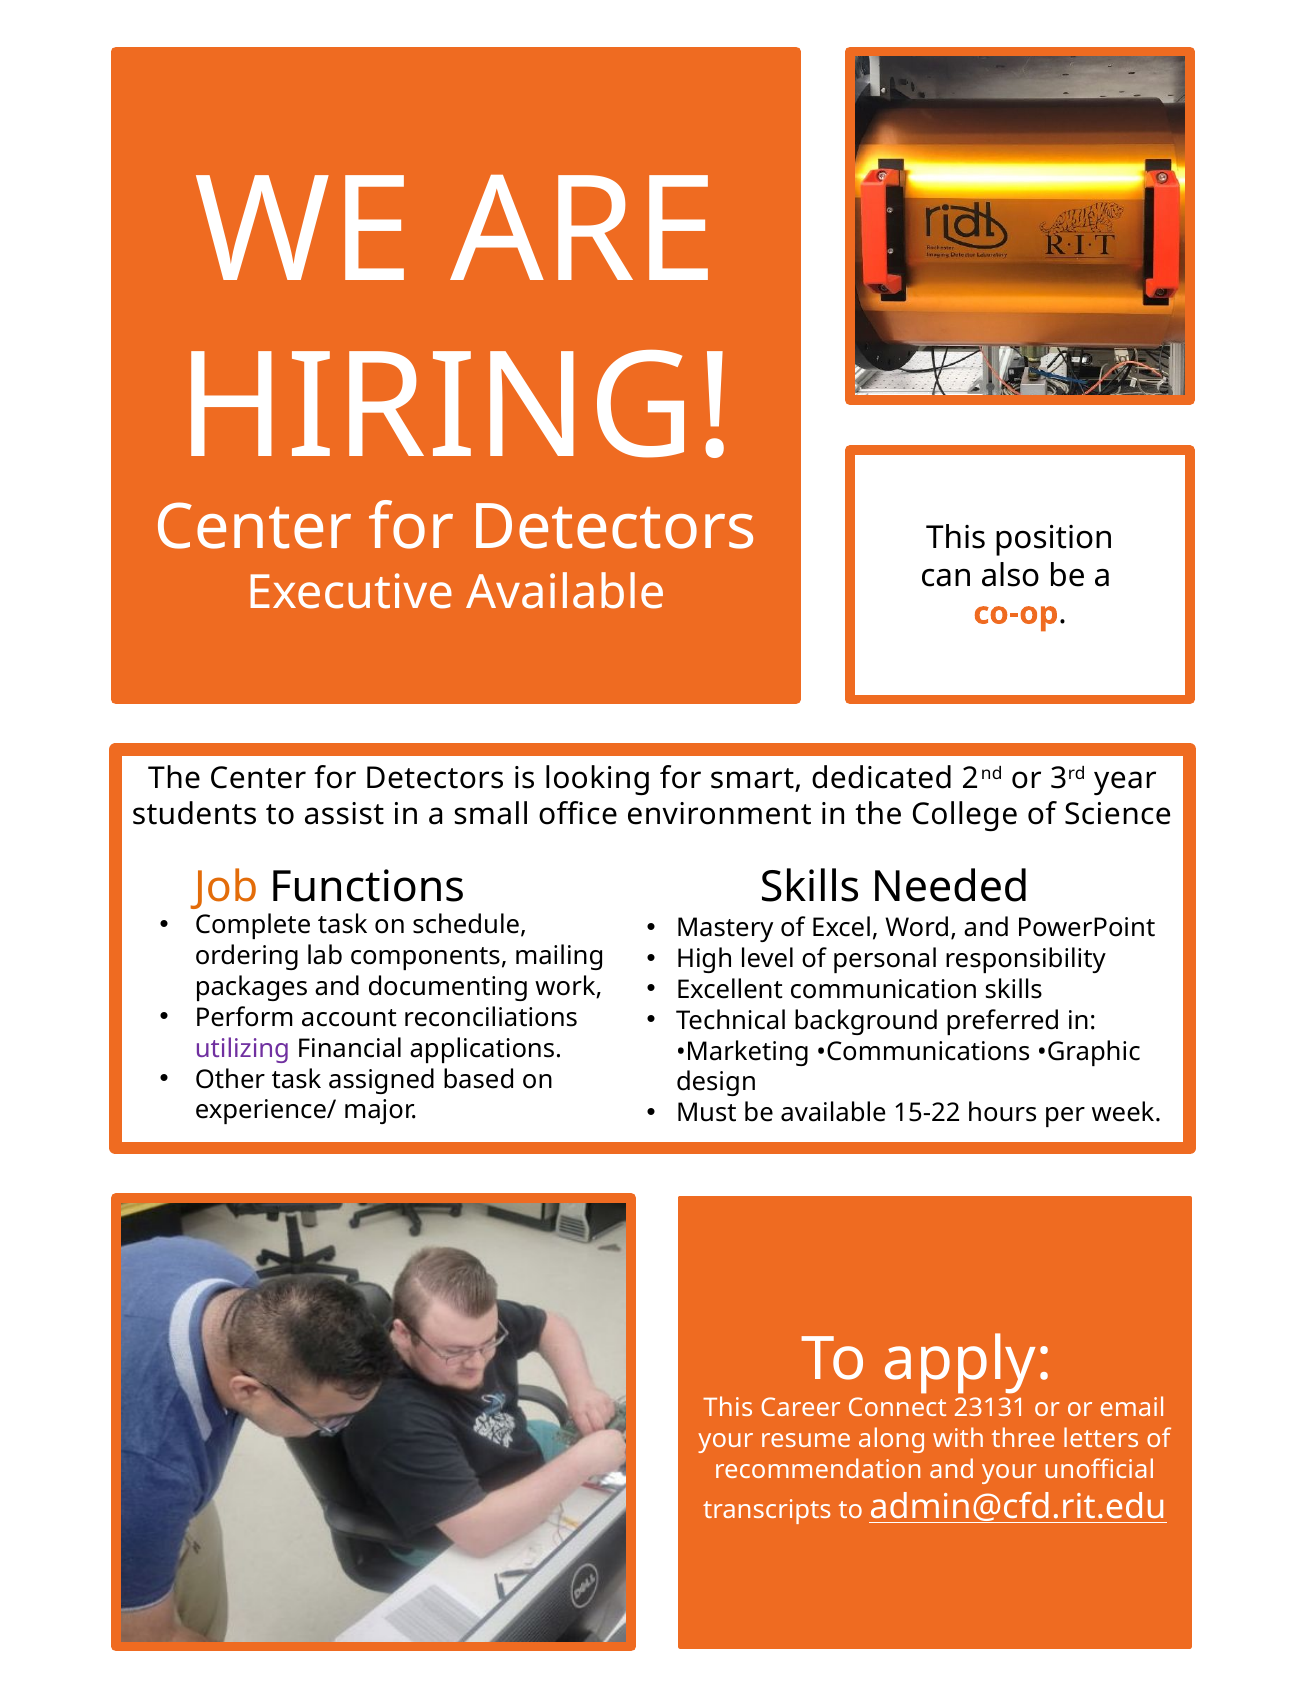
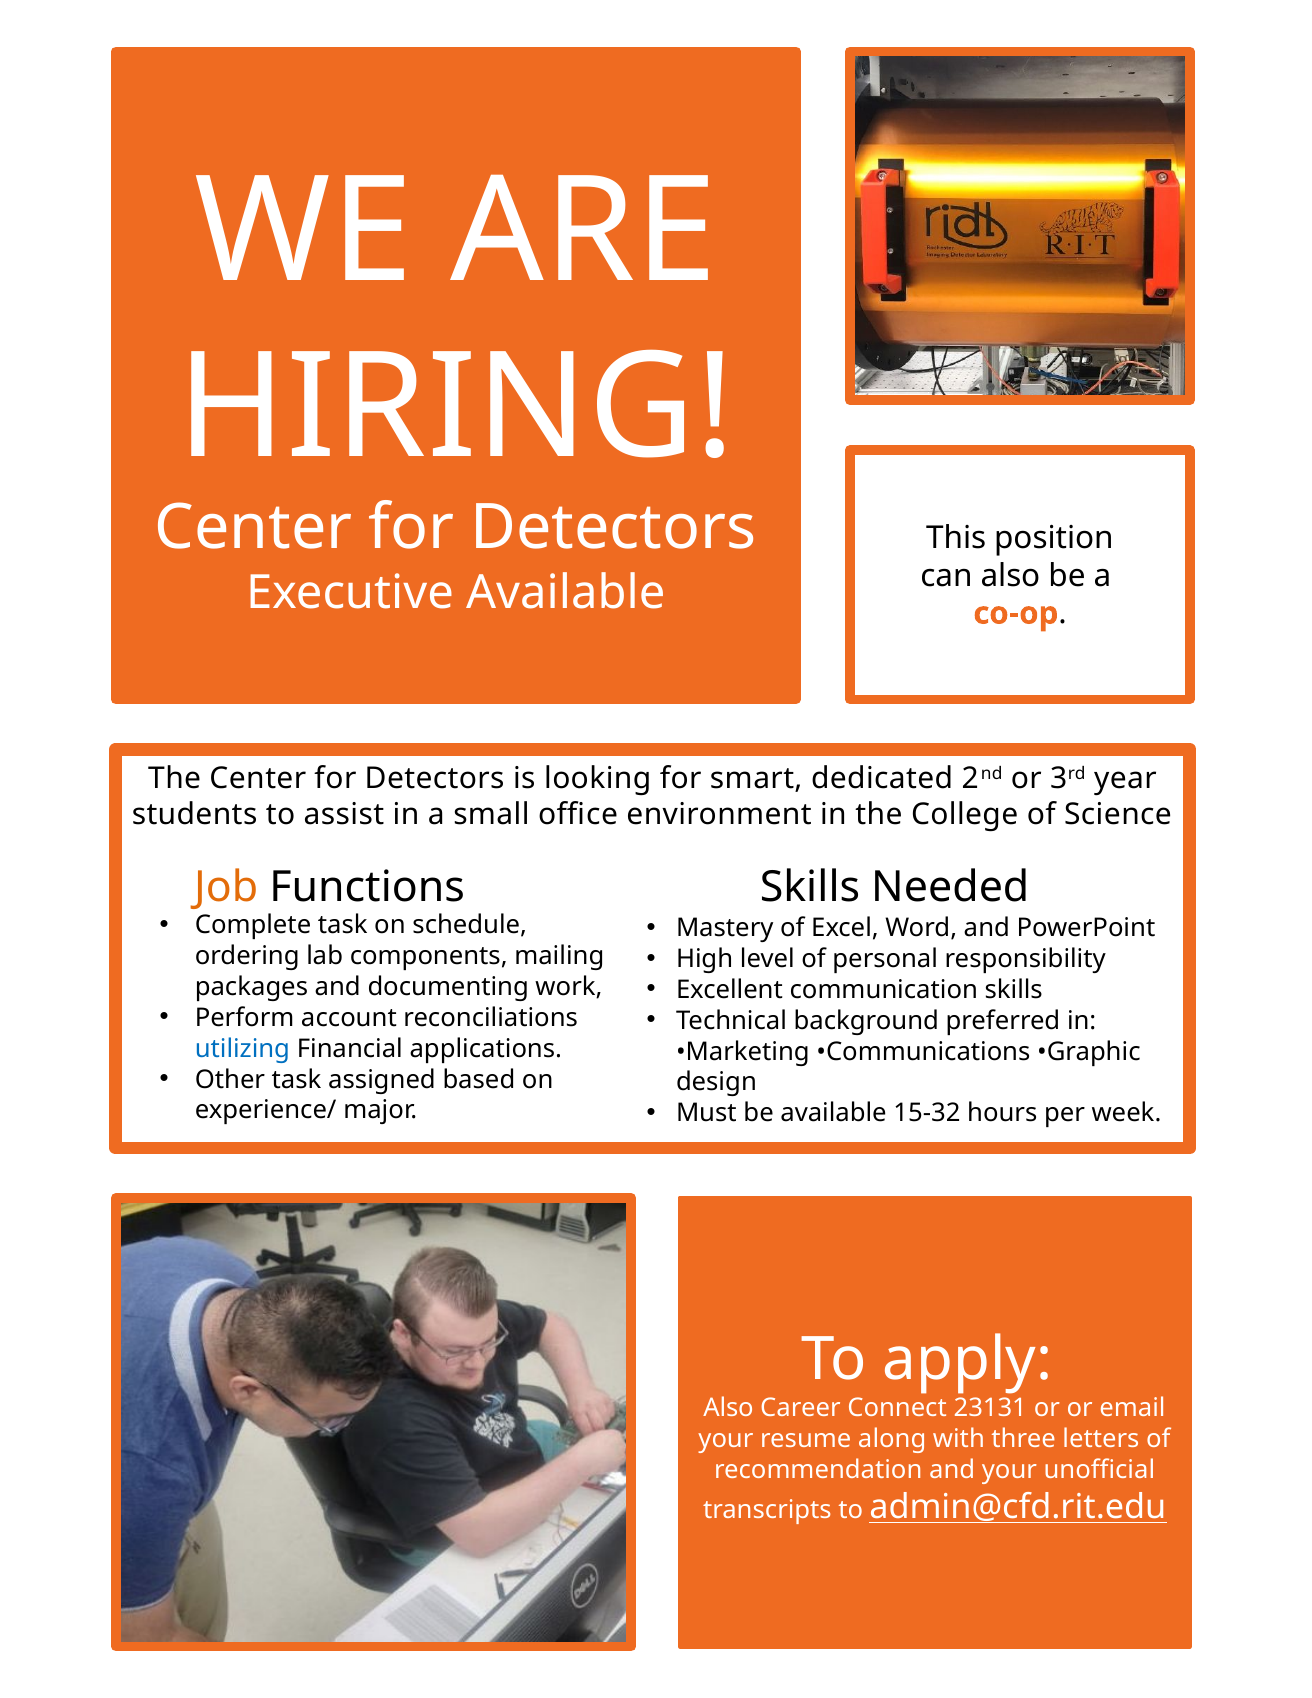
utilizing colour: purple -> blue (242, 1049)
15-22: 15-22 -> 15-32 (927, 1113)
This: This -> Also (729, 1408)
